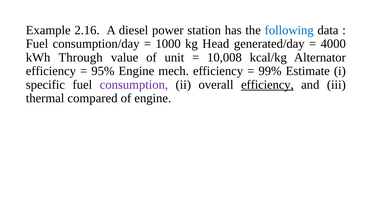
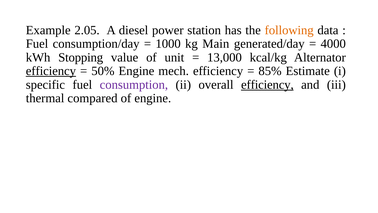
2.16: 2.16 -> 2.05 (87, 30)
following colour: blue -> orange (289, 30)
Head: Head -> Main (216, 44)
Through: Through -> Stopping (81, 57)
10,008: 10,008 -> 13,000 (224, 57)
efficiency underline: none -> present (51, 71)
95%: 95% -> 50% (103, 71)
99%: 99% -> 85% (270, 71)
